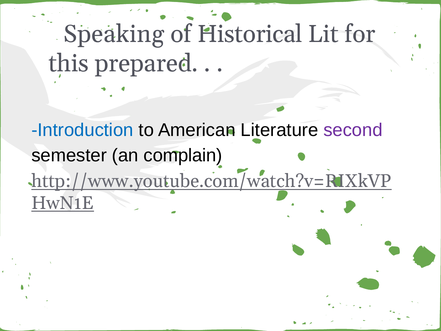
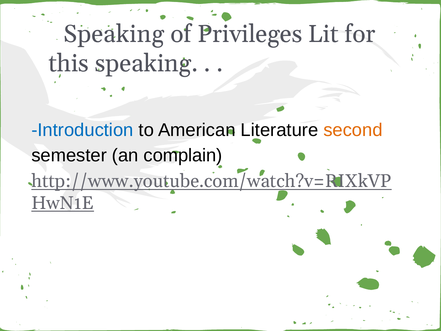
Historical: Historical -> Privileges (250, 34)
this prepared: prepared -> speaking (146, 63)
second colour: purple -> orange (353, 130)
